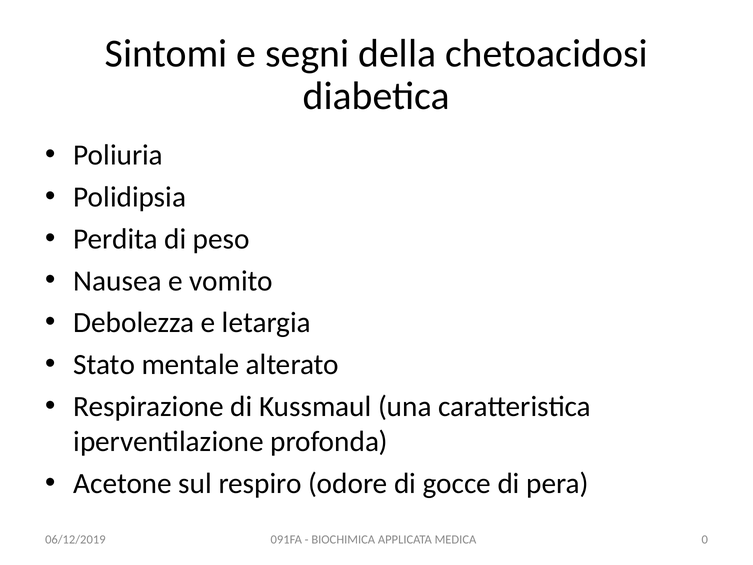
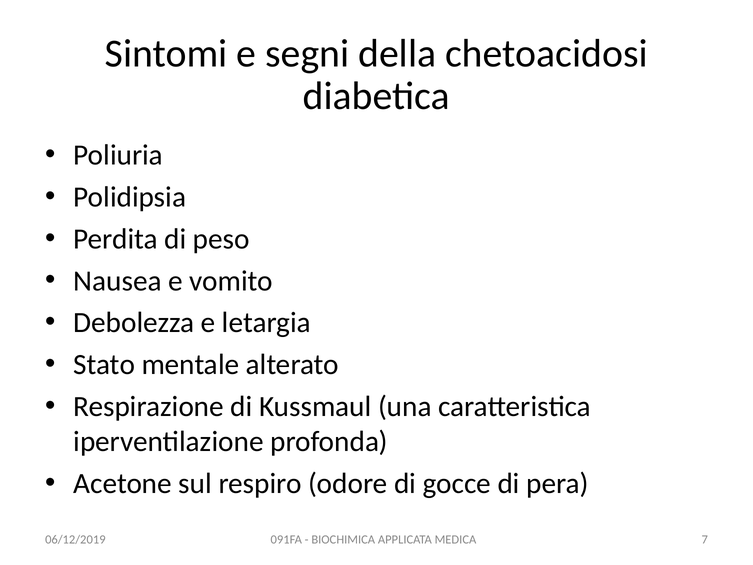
0: 0 -> 7 (705, 539)
